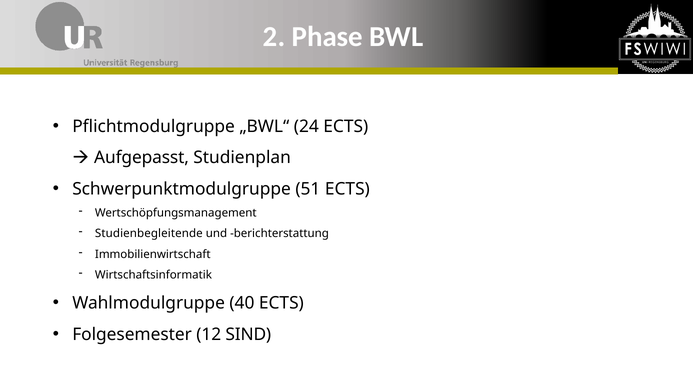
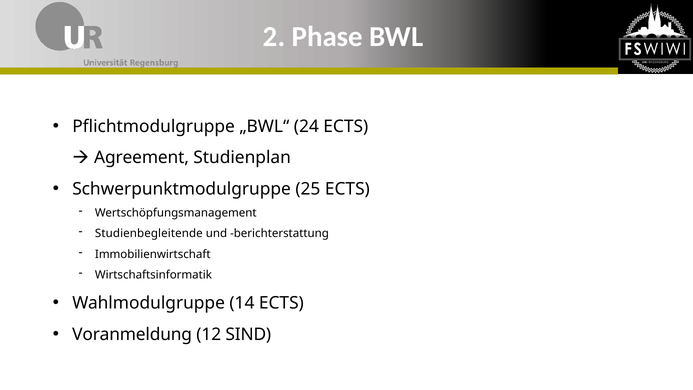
Aufgepasst: Aufgepasst -> Agreement (142, 158)
51: 51 -> 25 (308, 189)
40: 40 -> 14 (242, 303)
Folgesemester: Folgesemester -> Voranmeldung (132, 334)
